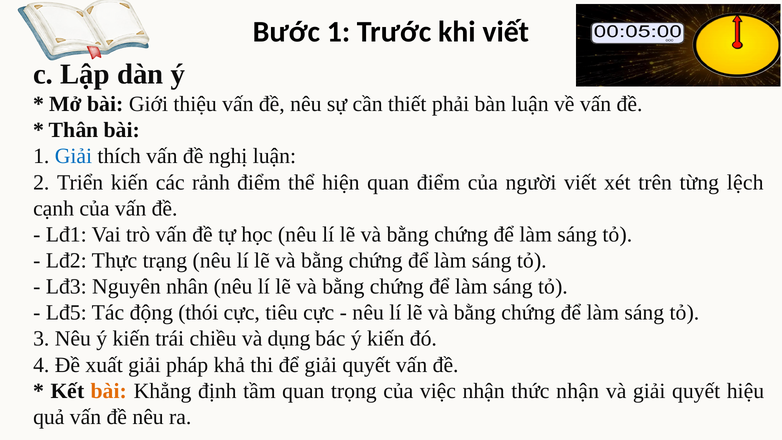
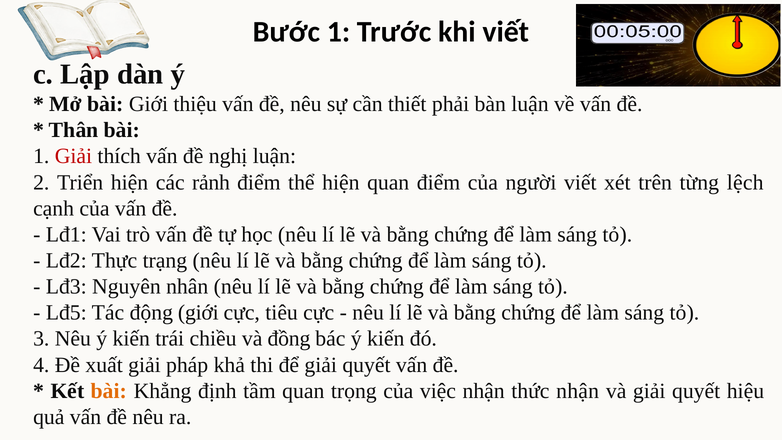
Giải colour: blue -> red (73, 156)
Triển kiến: kiến -> hiện (130, 182)
động thói: thói -> giới (198, 313)
dụng: dụng -> đồng (289, 339)
